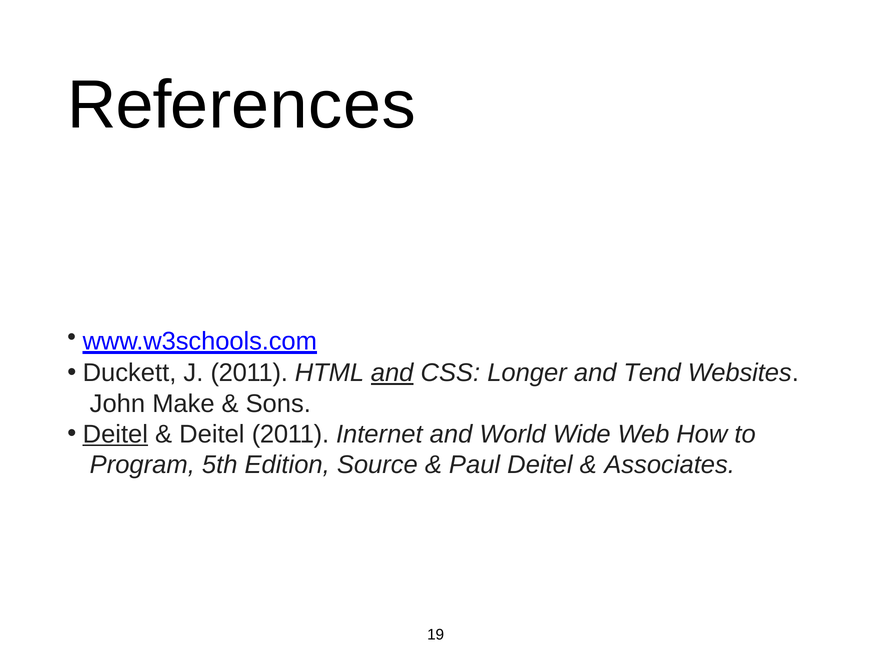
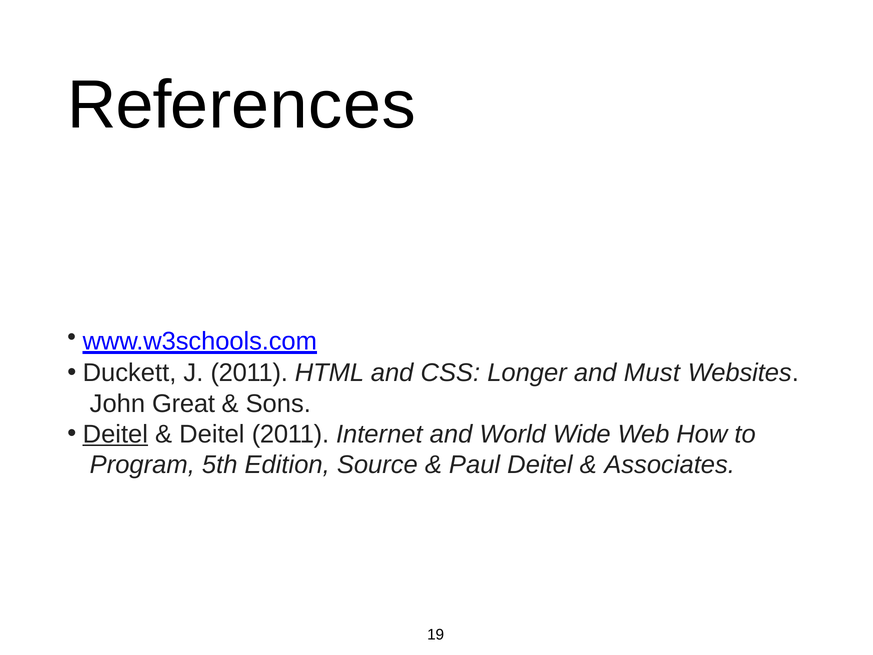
and underline: present -> none (392, 373)
Tend: Tend -> Must (652, 373)
Make: Make -> Great (184, 403)
